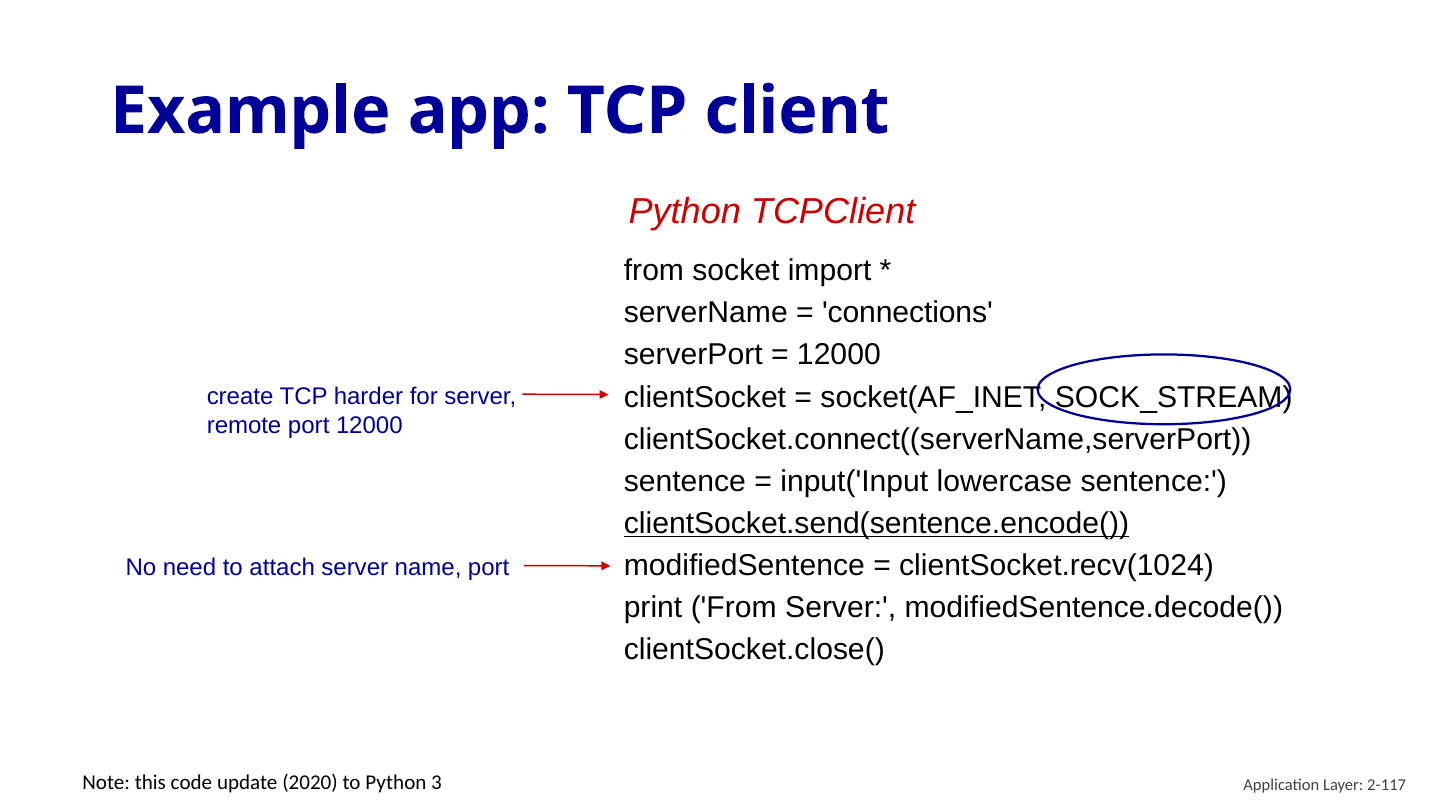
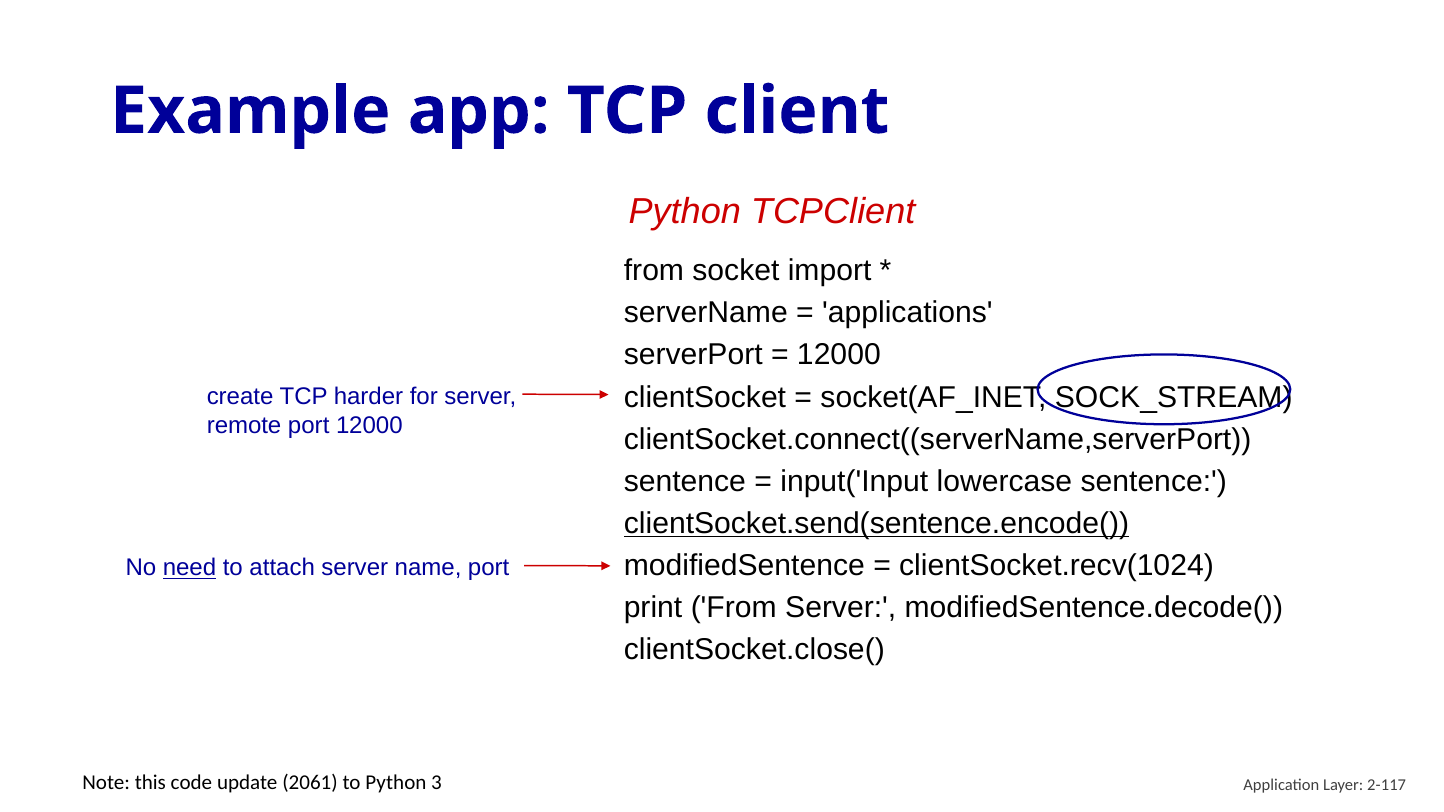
connections: connections -> applications (907, 313)
need underline: none -> present (190, 568)
2020: 2020 -> 2061 (310, 783)
